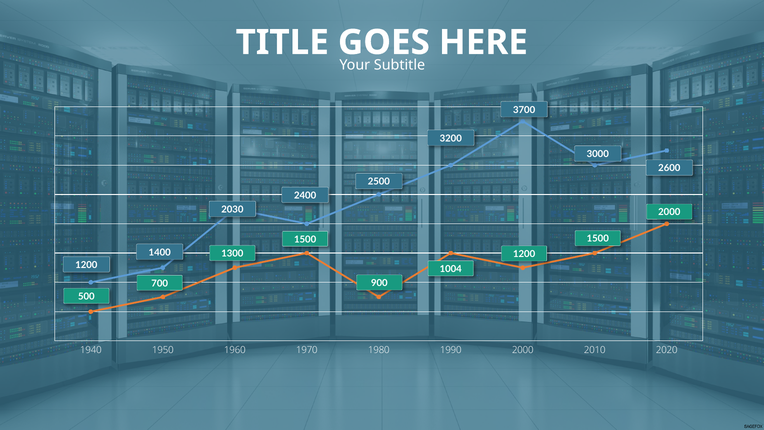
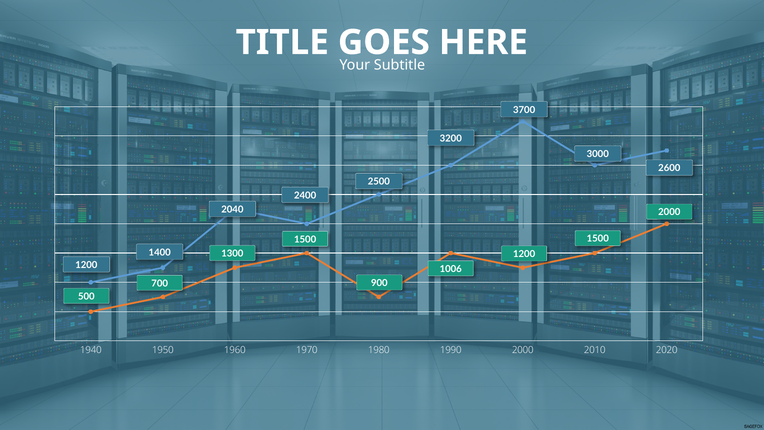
2030: 2030 -> 2040 (232, 209)
1004: 1004 -> 1006 (451, 269)
